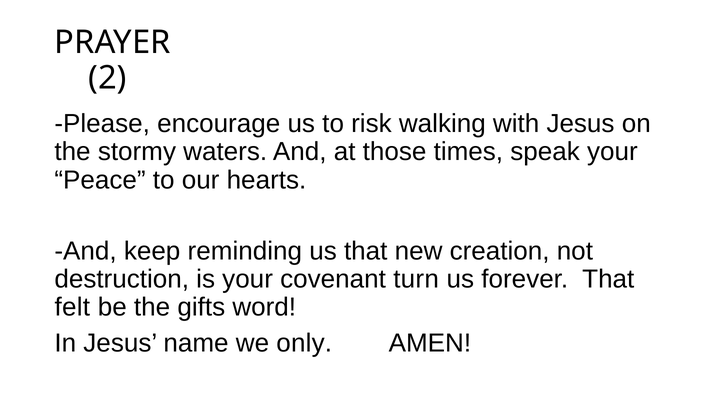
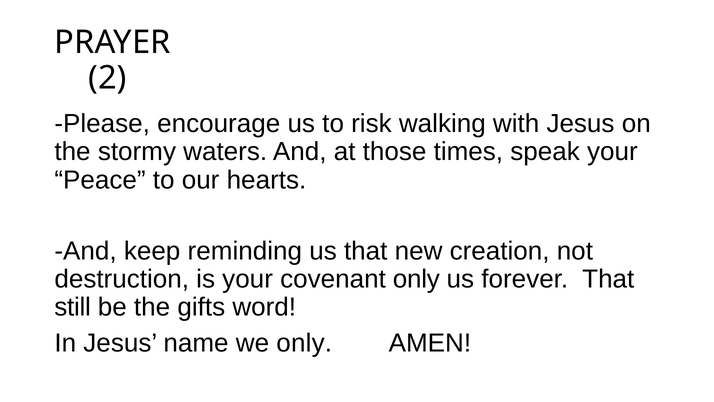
covenant turn: turn -> only (416, 279)
felt: felt -> still (73, 307)
